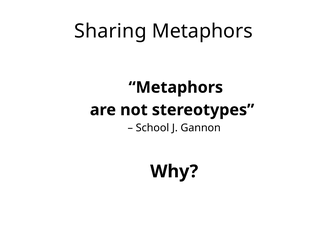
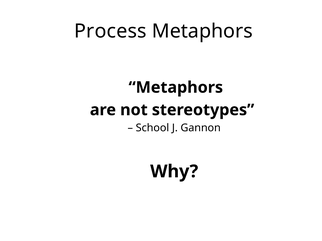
Sharing: Sharing -> Process (110, 31)
